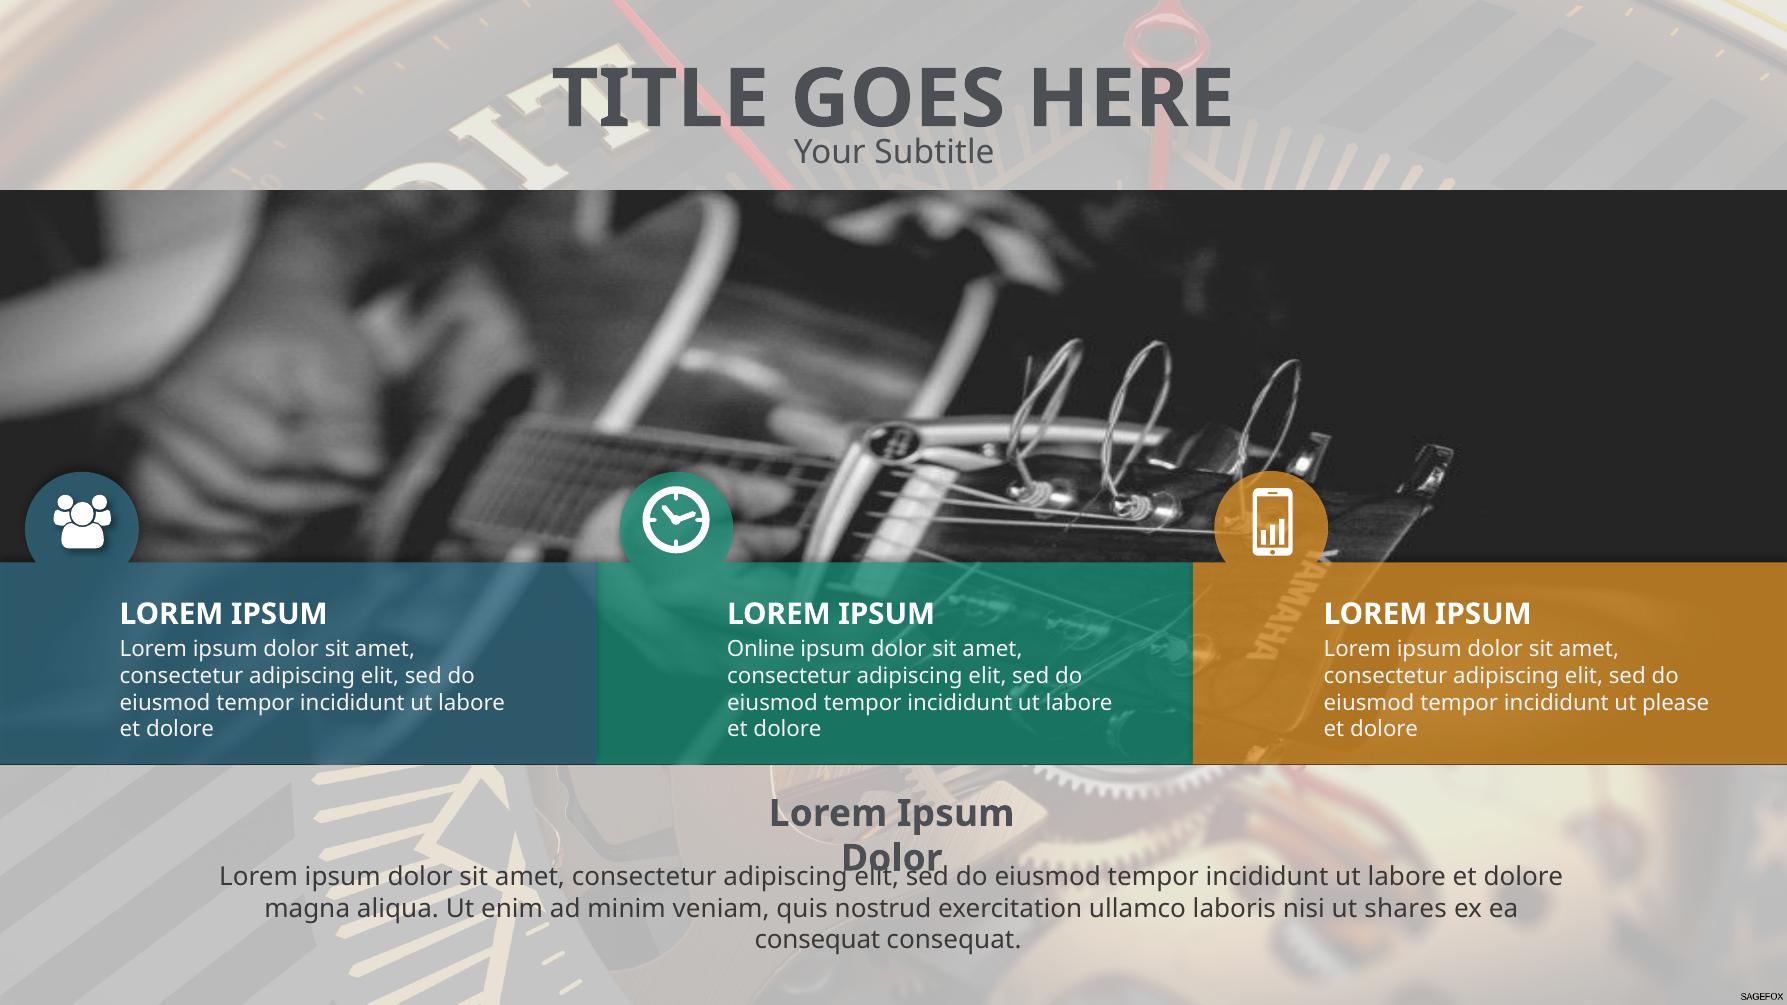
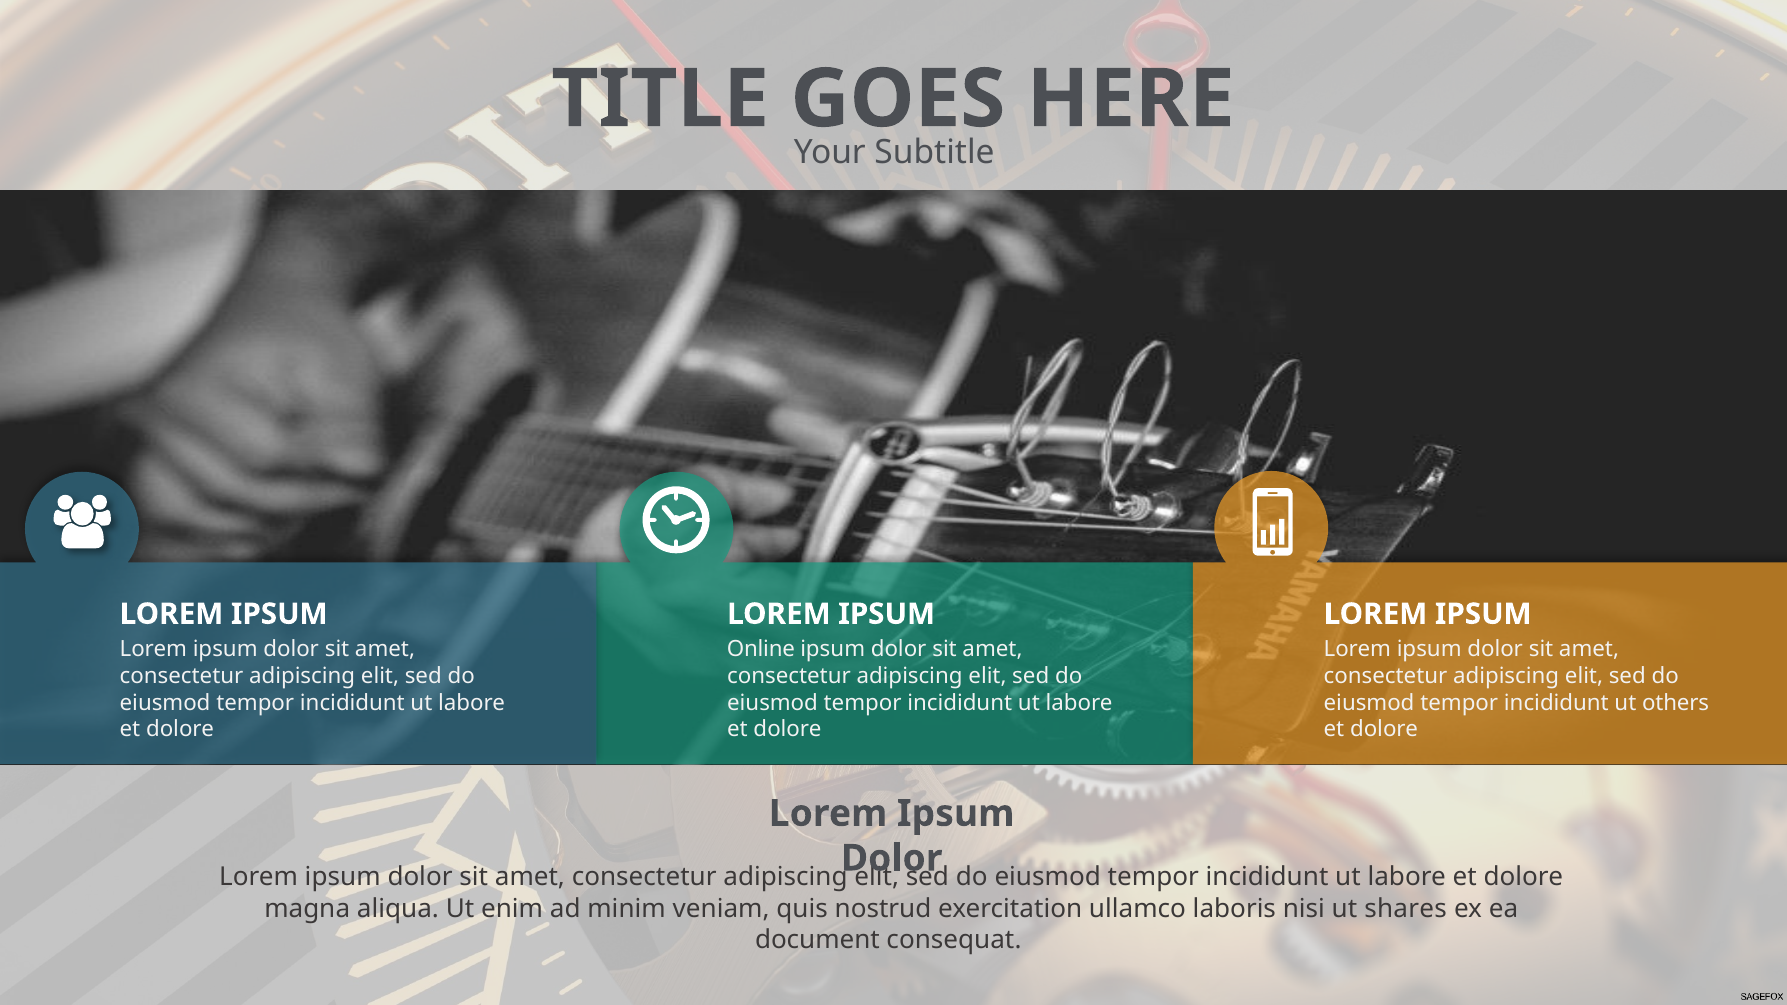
please: please -> others (1676, 703)
consequat: consequat -> document (817, 940)
